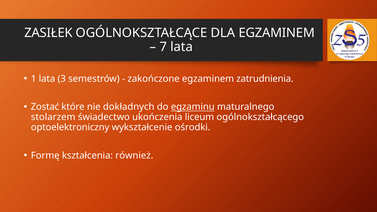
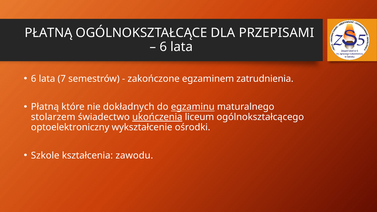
ZASIŁEK: ZASIŁEK -> PŁATNĄ (48, 33)
DLA EGZAMINEM: EGZAMINEM -> PRZEPISAMI (277, 33)
7: 7 -> 6 (163, 47)
1: 1 -> 6 (34, 79)
3: 3 -> 7 (62, 79)
Zostać: Zostać -> Płatną (45, 107)
ukończenia underline: none -> present (157, 117)
Formę: Formę -> Szkole (45, 155)
również: również -> zawodu (134, 155)
